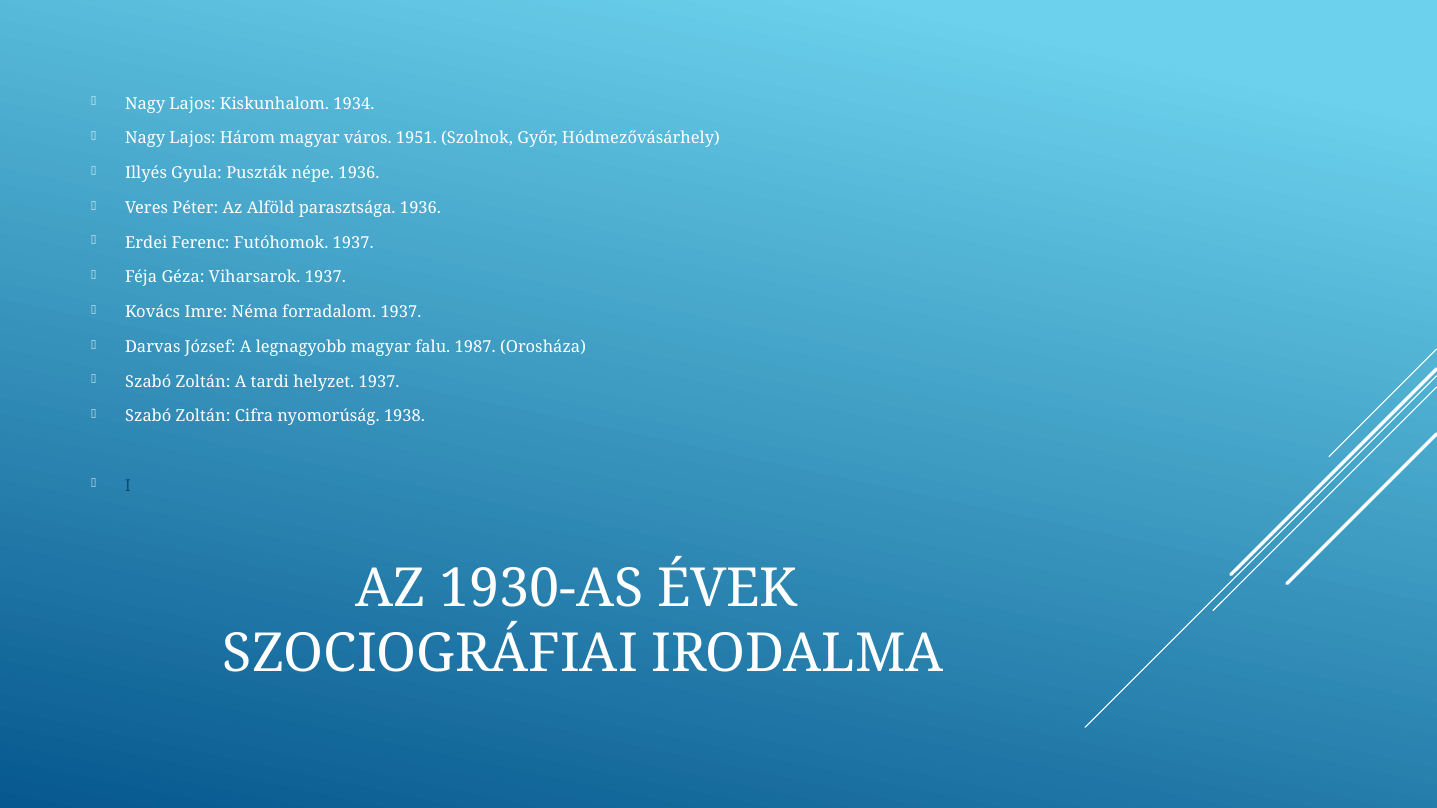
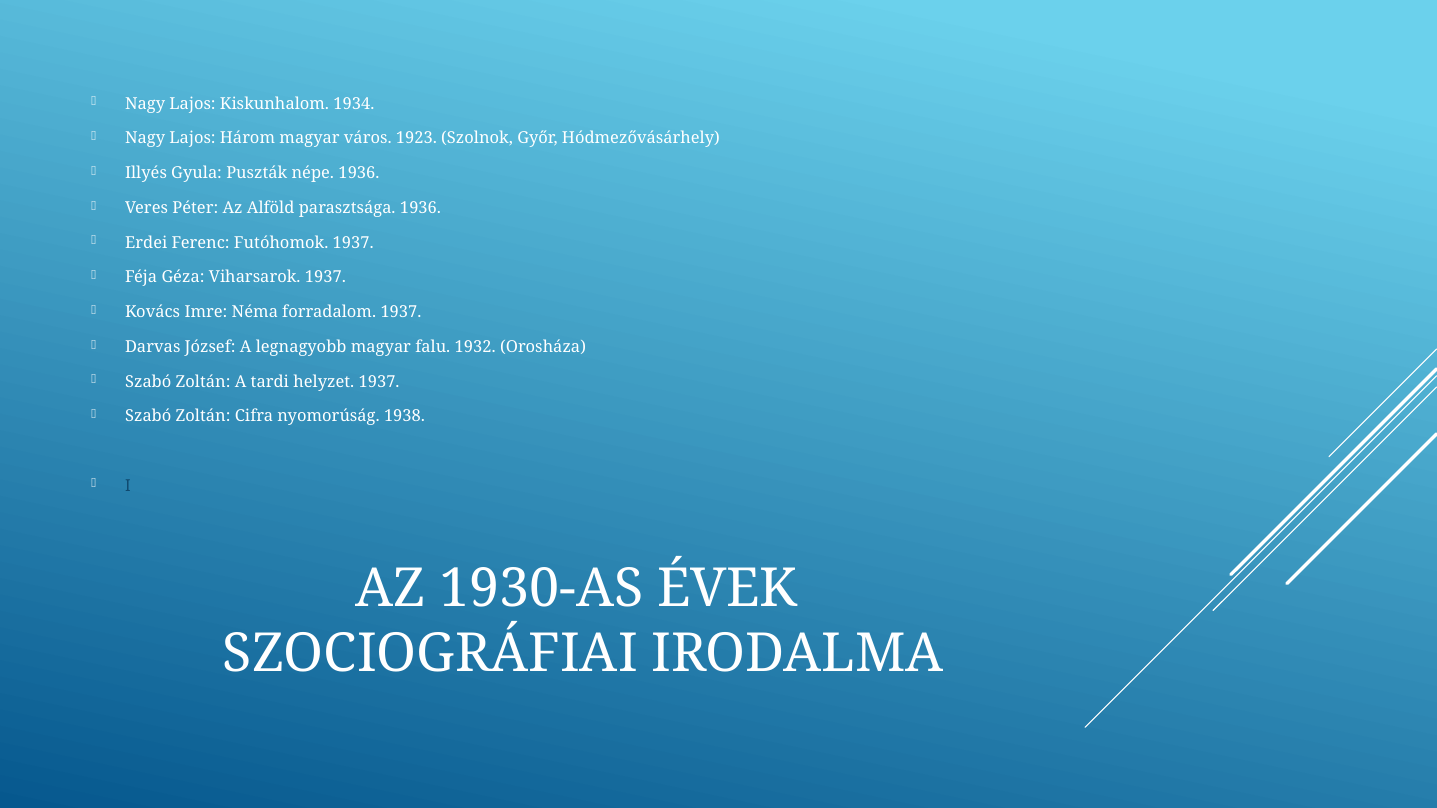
1951: 1951 -> 1923 (416, 139)
1987: 1987 -> 1932 (475, 347)
